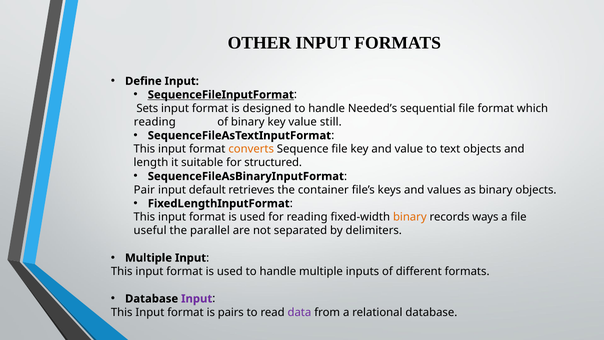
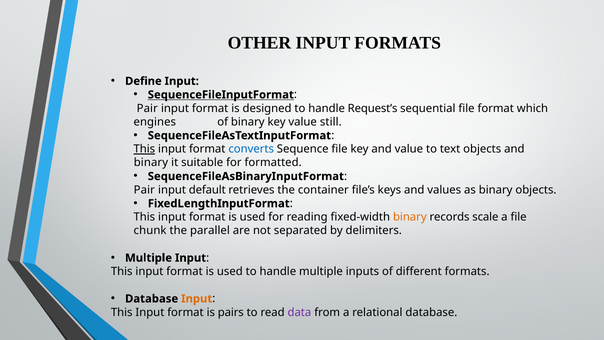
Sets: Sets -> Pair (147, 108)
Needed’s: Needed’s -> Request’s (373, 108)
reading: reading -> engines (155, 122)
This underline: none -> present (144, 149)
converts colour: orange -> blue (251, 149)
length: length -> binary (151, 163)
structured: structured -> formatted (273, 163)
ways: ways -> scale (485, 217)
useful: useful -> chunk (150, 231)
Input colour: purple -> orange (197, 299)
